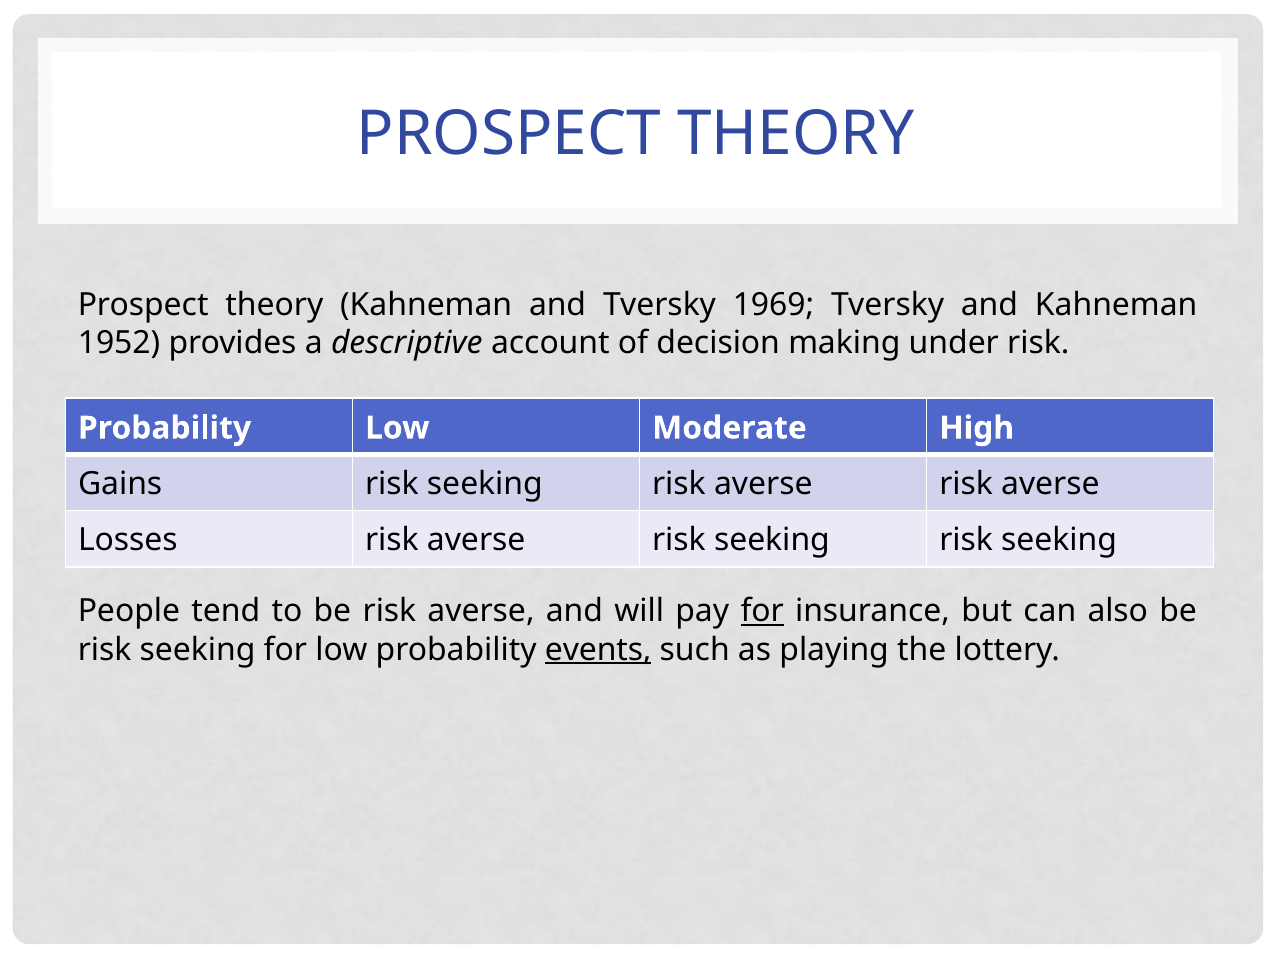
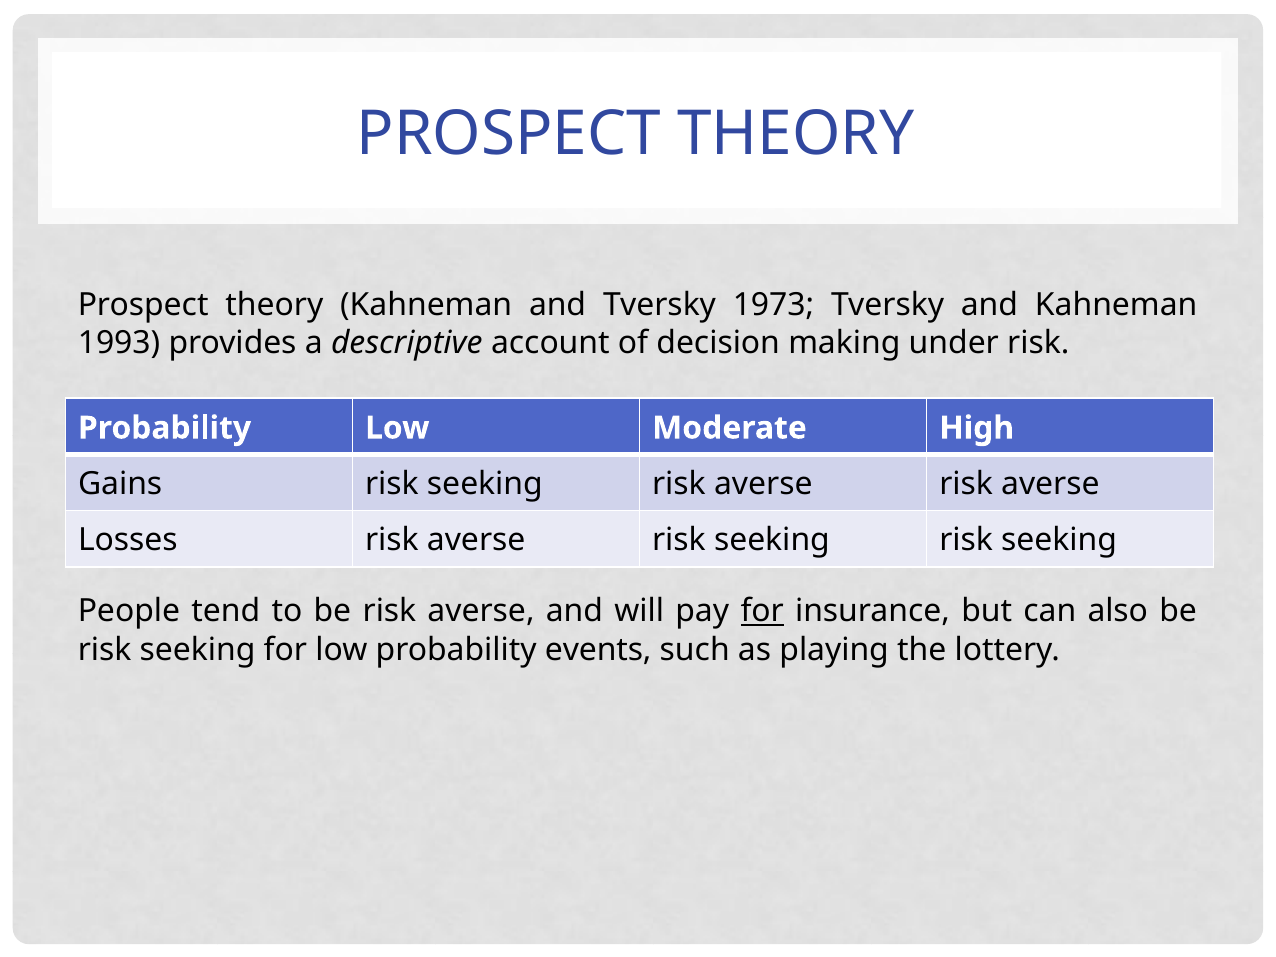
1969: 1969 -> 1973 (773, 305)
1952: 1952 -> 1993 (119, 343)
events underline: present -> none (598, 650)
